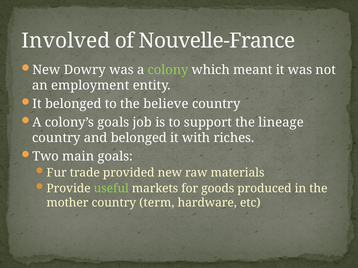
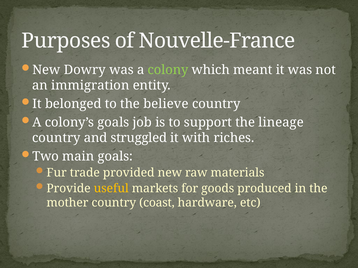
Involved: Involved -> Purposes (66, 41)
employment: employment -> immigration (90, 86)
and belonged: belonged -> struggled (139, 138)
useful colour: light green -> yellow (111, 189)
term: term -> coast (157, 203)
